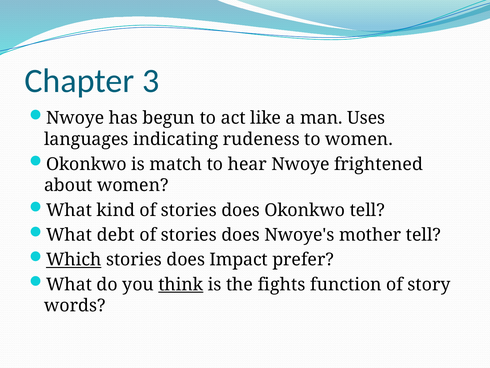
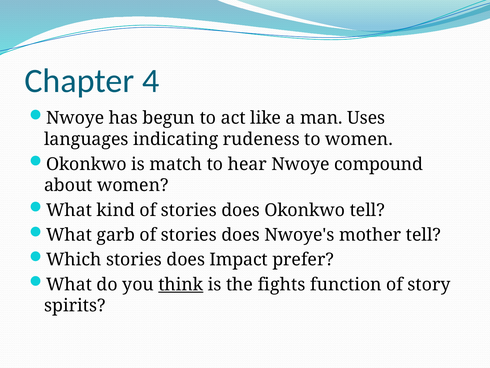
3: 3 -> 4 (151, 81)
frightened: frightened -> compound (379, 164)
debt: debt -> garb (116, 235)
Which underline: present -> none (74, 259)
words: words -> spirits (75, 305)
